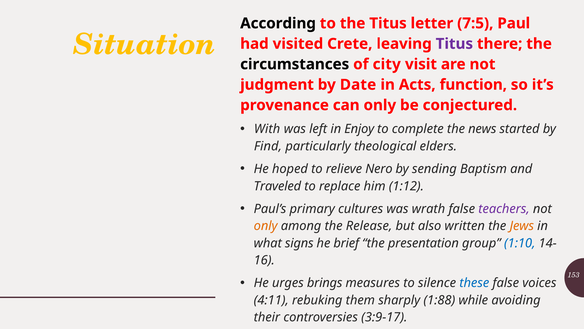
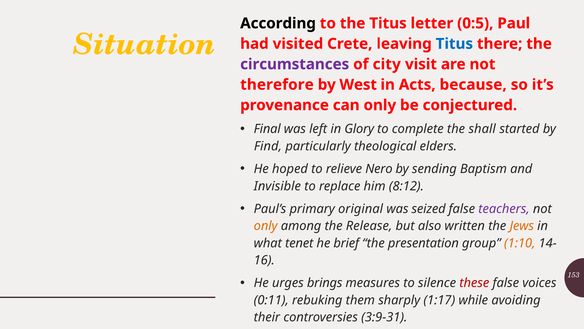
7:5: 7:5 -> 0:5 (475, 23)
Titus colour: purple -> blue (454, 44)
circumstances colour: black -> purple (295, 64)
judgment: judgment -> therefore (277, 85)
Date: Date -> West (358, 85)
function: function -> because (473, 85)
With: With -> Final (267, 129)
Enjoy: Enjoy -> Glory (359, 129)
news: news -> shall (482, 129)
Traveled: Traveled -> Invisible (277, 186)
1:12: 1:12 -> 8:12 (406, 186)
cultures: cultures -> original (361, 209)
wrath: wrath -> seized (429, 209)
signs: signs -> tenet (299, 243)
1:10 colour: blue -> orange (520, 243)
these colour: blue -> red (474, 283)
4:11: 4:11 -> 0:11 (271, 300)
1:88: 1:88 -> 1:17 (439, 300)
3:9-17: 3:9-17 -> 3:9-31 (384, 317)
